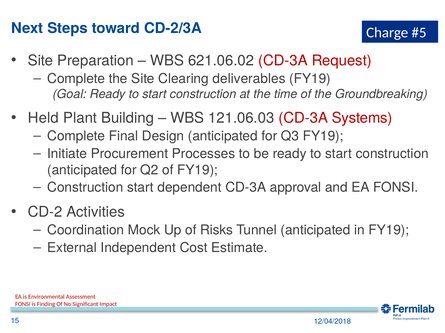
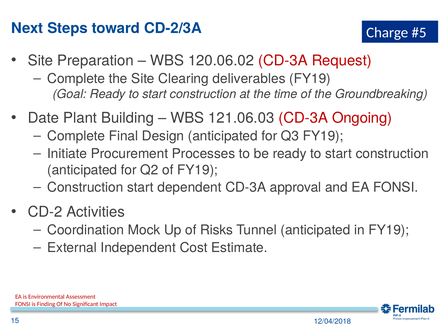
621.06.02: 621.06.02 -> 120.06.02 (221, 61)
Held: Held -> Date (44, 118)
Systems: Systems -> Ongoing (362, 118)
